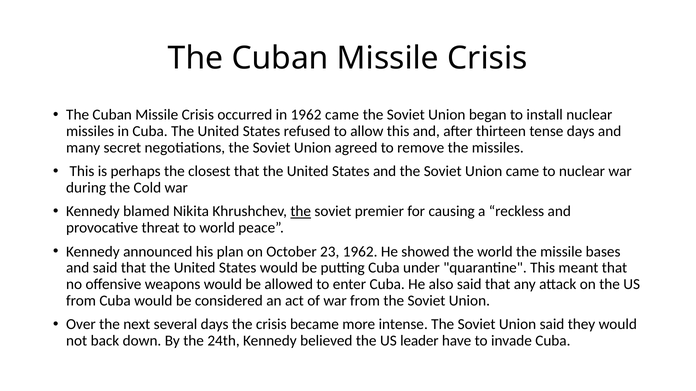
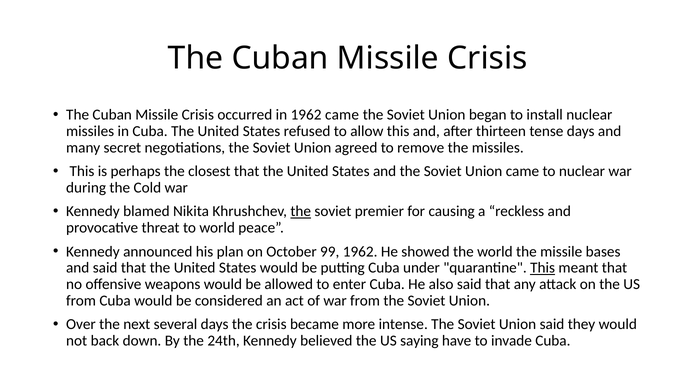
23: 23 -> 99 (330, 252)
This underline: none -> present (543, 268)
leader: leader -> saying (419, 341)
